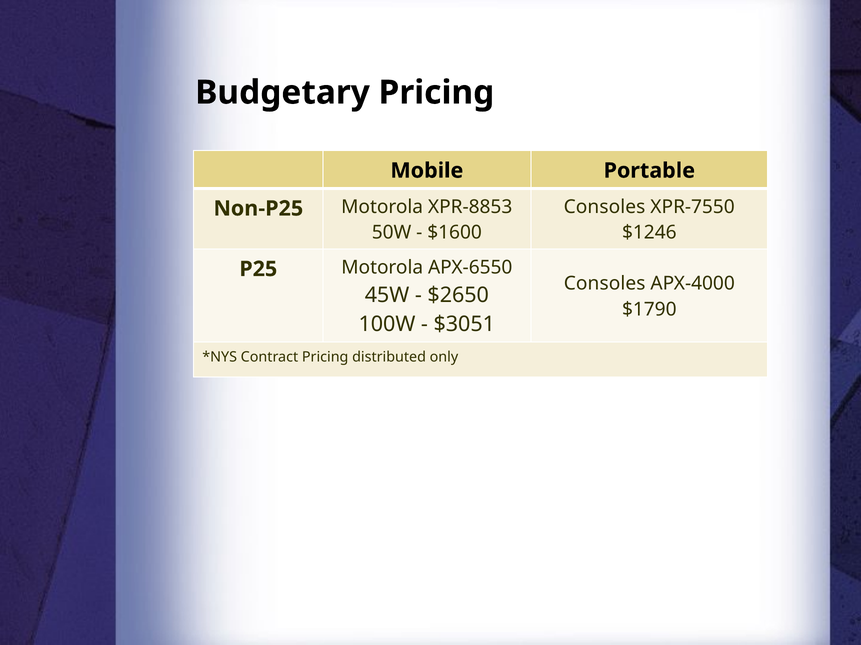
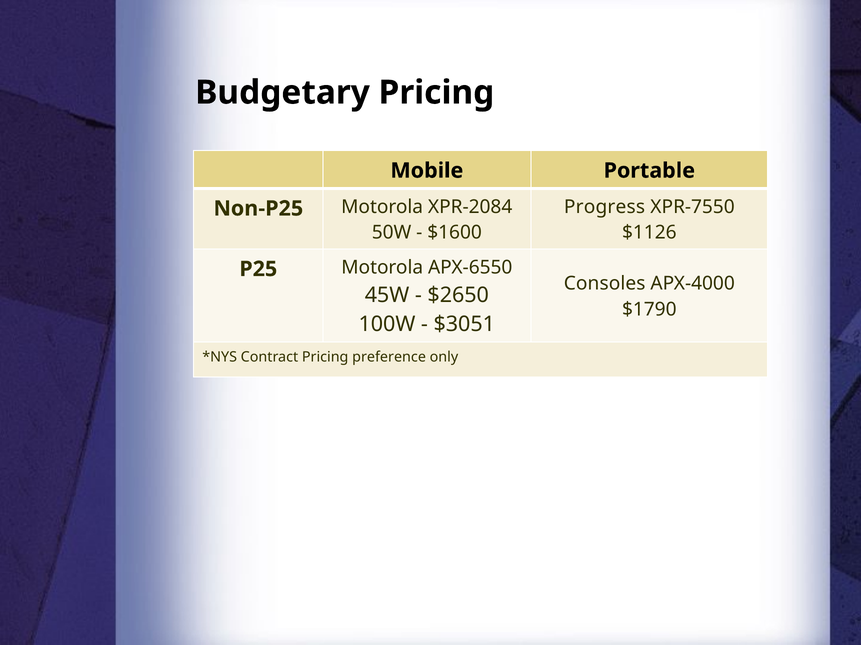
Consoles: Consoles -> Progress (604, 207)
XPR-8853: XPR-8853 -> XPR-2084 (470, 207)
$1246: $1246 -> $1126 (649, 233)
distributed: distributed -> preference (389, 357)
